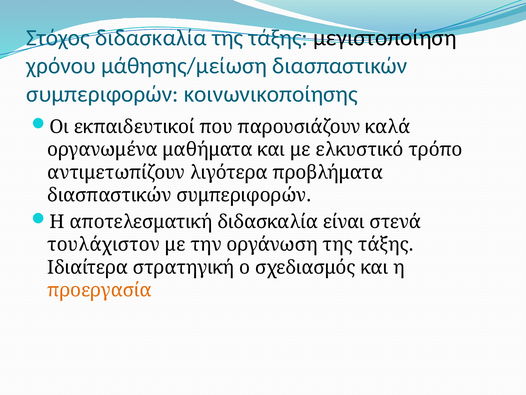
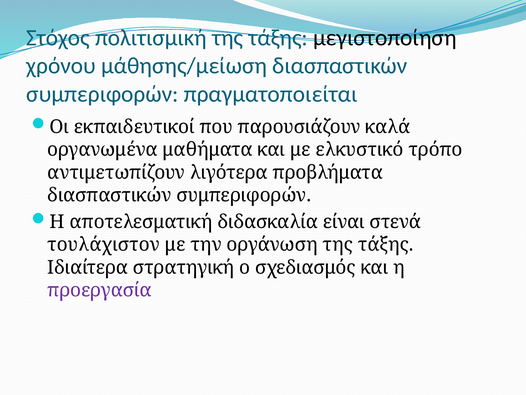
Στόχος διδασκαλία: διδασκαλία -> πολιτισμική (151, 38)
κοινωνικοποίησης: κοινωνικοποίησης -> πραγματοποιείται (271, 94)
προεργασία colour: orange -> purple (99, 290)
